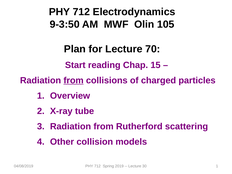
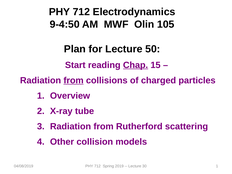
9-3:50: 9-3:50 -> 9-4:50 (65, 24)
70: 70 -> 50 (153, 49)
Chap underline: none -> present (136, 65)
